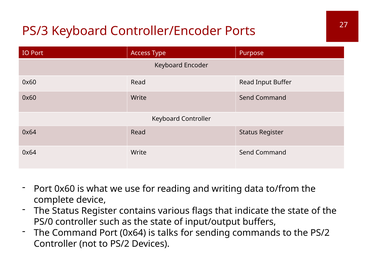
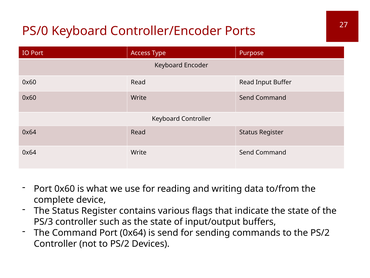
PS/3: PS/3 -> PS/0 (35, 31)
PS/0: PS/0 -> PS/3 (43, 221)
is talks: talks -> send (168, 232)
